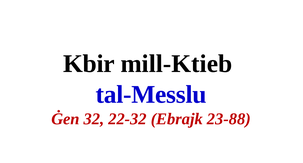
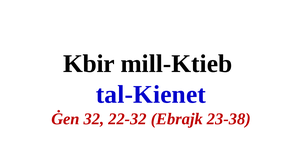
tal-Messlu: tal-Messlu -> tal-Kienet (151, 94)
23-88: 23-88 -> 23-38 (229, 119)
